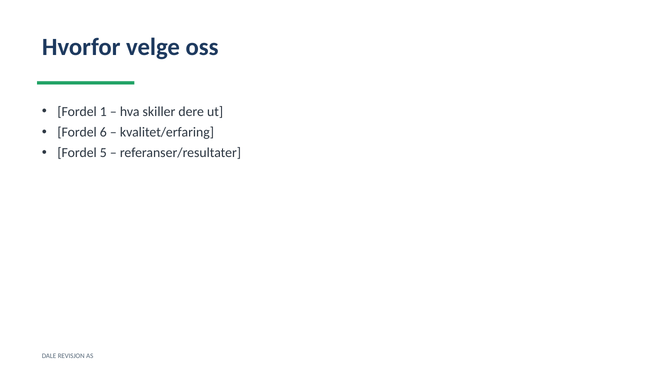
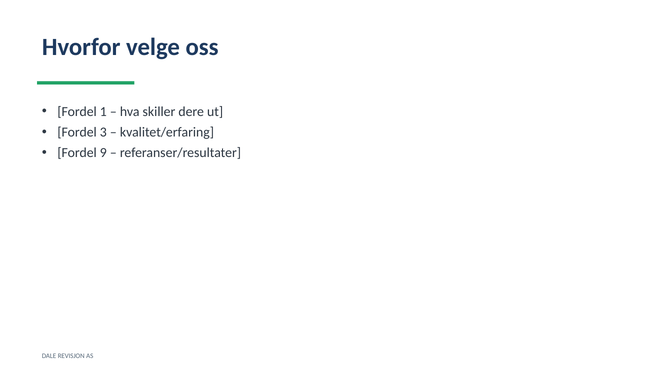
6: 6 -> 3 (103, 132)
5: 5 -> 9 (103, 153)
